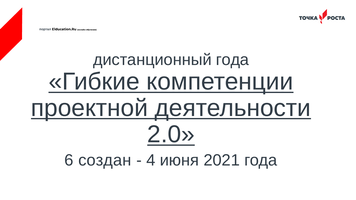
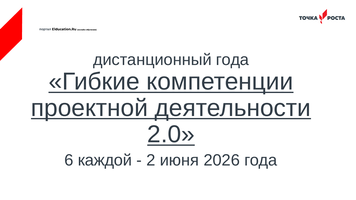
создан: создан -> каждой (105, 160)
4: 4 -> 2 (151, 160)
2021: 2021 -> 2026 (222, 160)
